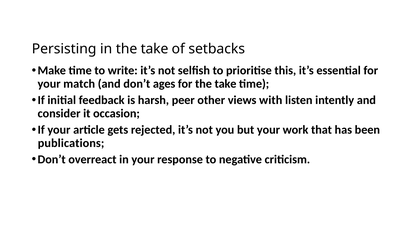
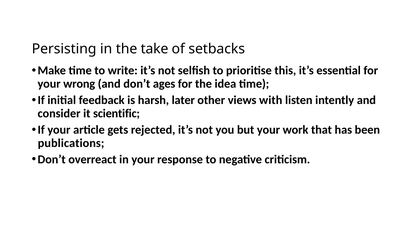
match: match -> wrong (79, 84)
for the take: take -> idea (225, 84)
peer: peer -> later (183, 100)
occasion: occasion -> scientific (117, 113)
